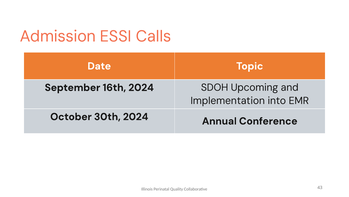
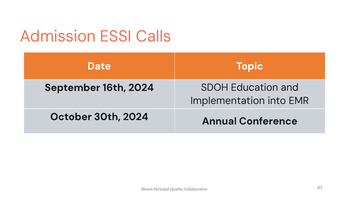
Upcoming: Upcoming -> Education (255, 87)
